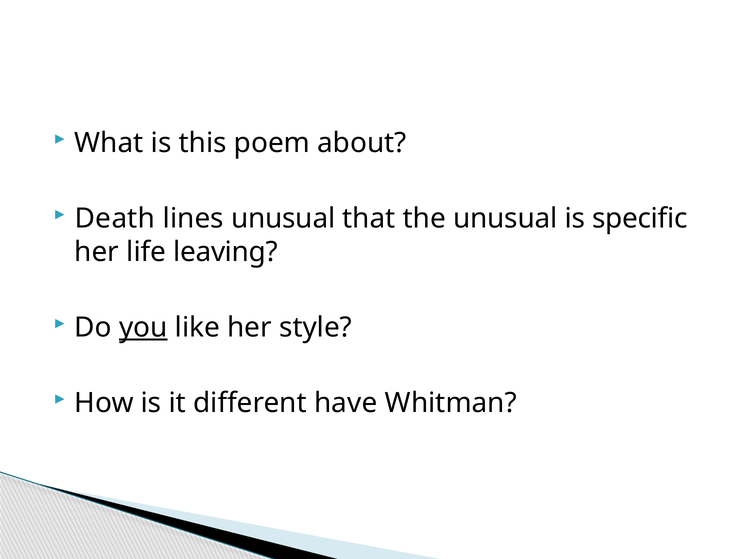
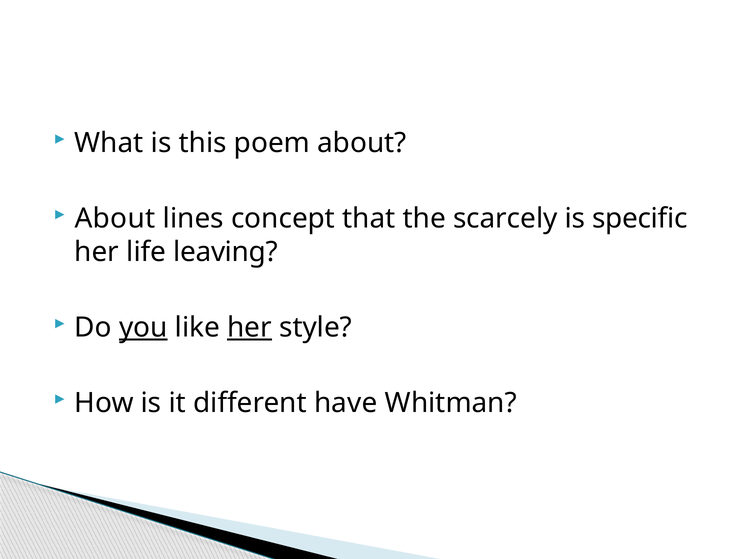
Death: Death -> About (115, 219)
lines unusual: unusual -> concept (283, 219)
the unusual: unusual -> scarcely (505, 219)
her underline: none -> present (249, 328)
